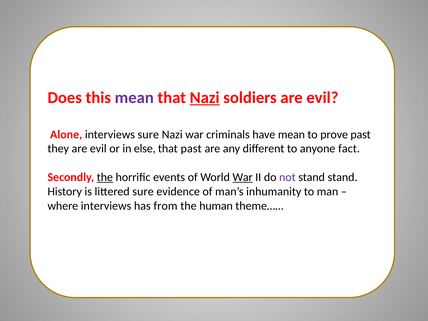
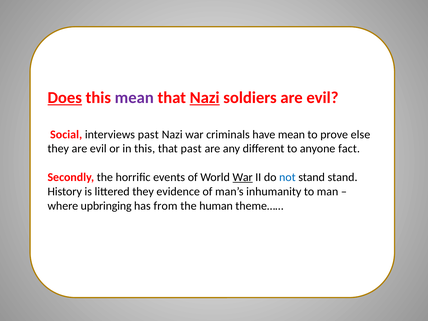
Does underline: none -> present (65, 98)
Alone: Alone -> Social (66, 134)
interviews sure: sure -> past (148, 134)
prove past: past -> else (360, 134)
in else: else -> this (145, 149)
the underline: present -> none (105, 177)
not colour: purple -> blue (287, 177)
littered sure: sure -> they (143, 192)
where interviews: interviews -> upbringing (106, 206)
